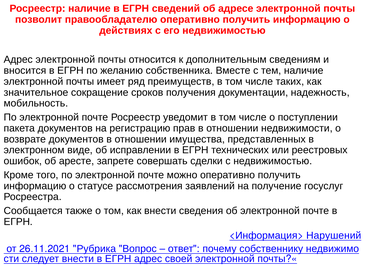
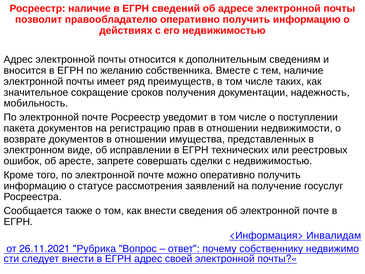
Нарушений: Нарушений -> Инвалидам (334, 235)
